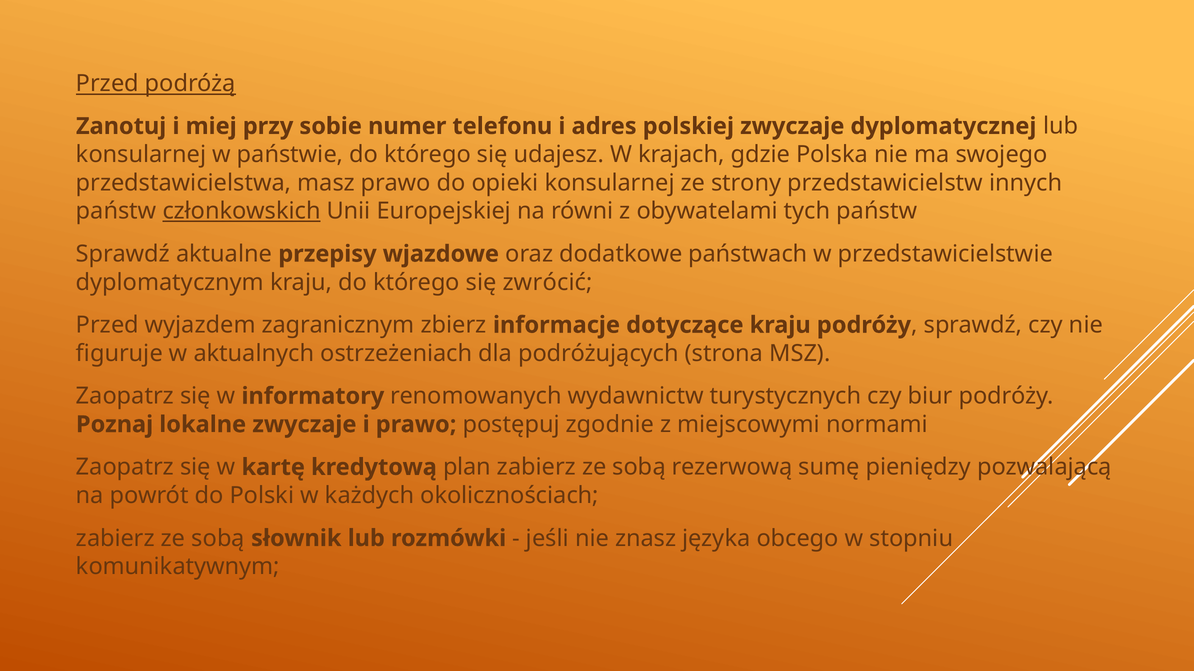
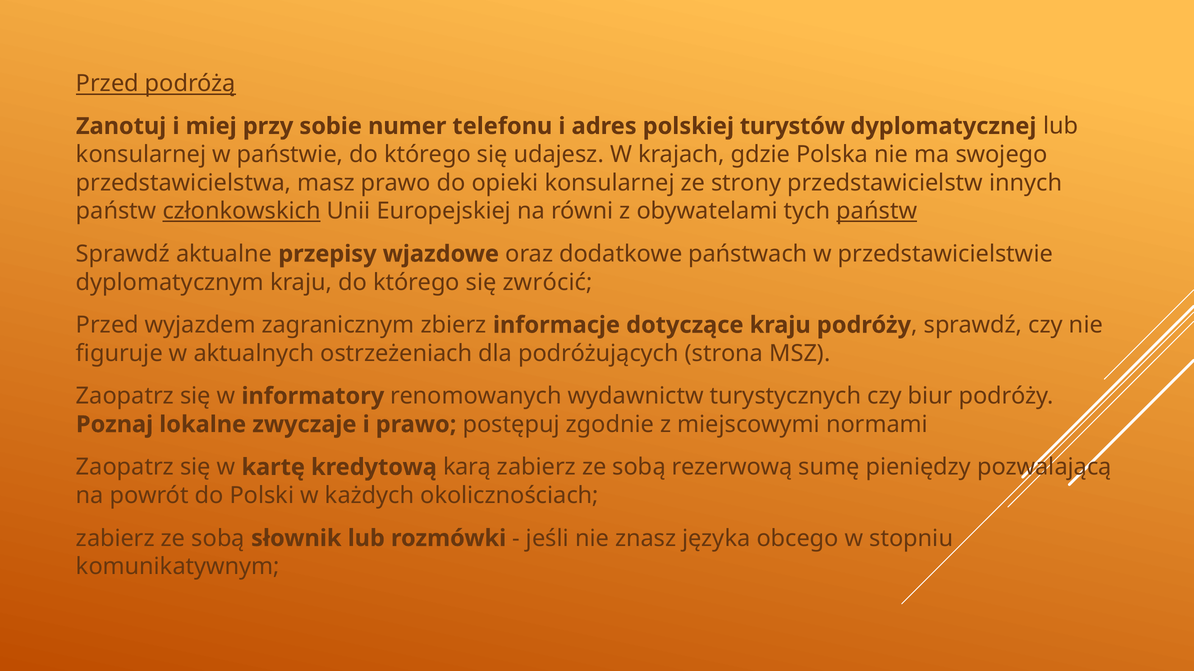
polskiej zwyczaje: zwyczaje -> turystów (792, 126)
państw underline: none -> present (877, 211)
plan: plan -> karą (467, 468)
